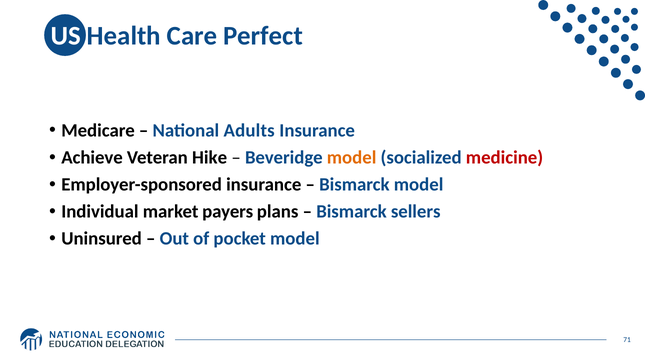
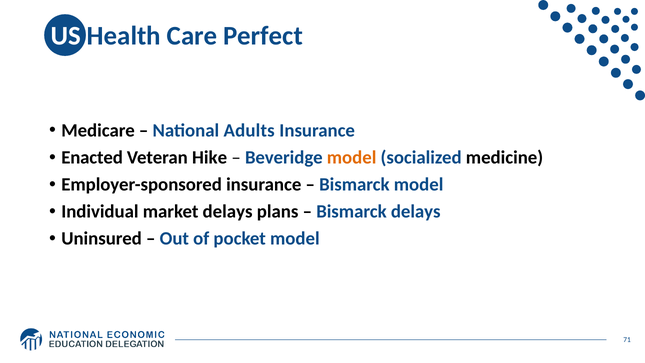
Achieve: Achieve -> Enacted (92, 158)
medicine colour: red -> black (505, 158)
market payers: payers -> delays (228, 212)
Bismarck sellers: sellers -> delays (416, 212)
